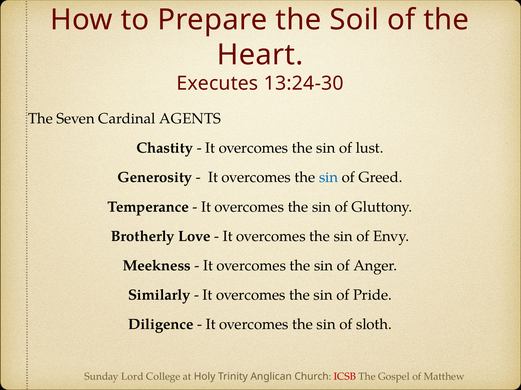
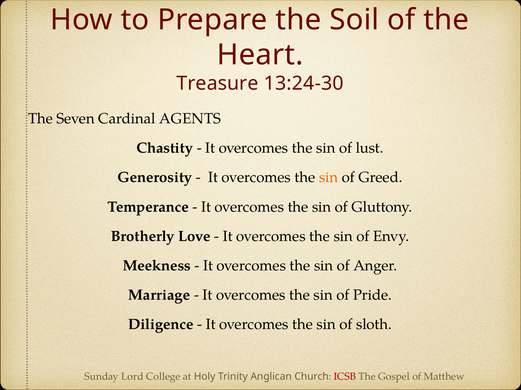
Executes: Executes -> Treasure (217, 84)
sin colour: blue -> orange (329, 178)
Similarly: Similarly -> Marriage (159, 296)
